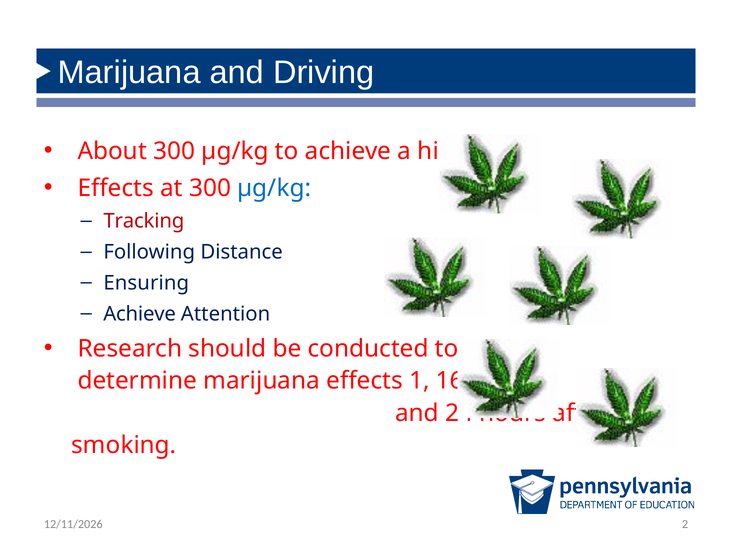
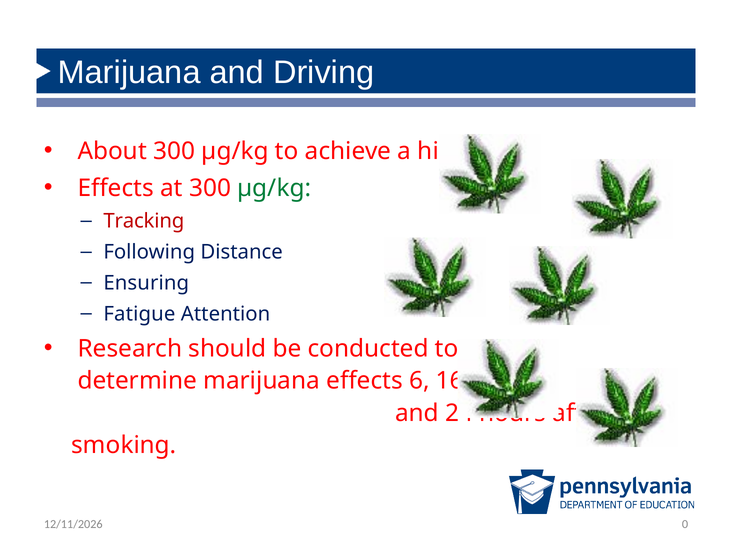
µg/kg colour: blue -> green (274, 188)
Achieve: Achieve -> Fatigue (139, 314)
1: 1 -> 6 (419, 381)
2: 2 -> 0 (685, 524)
